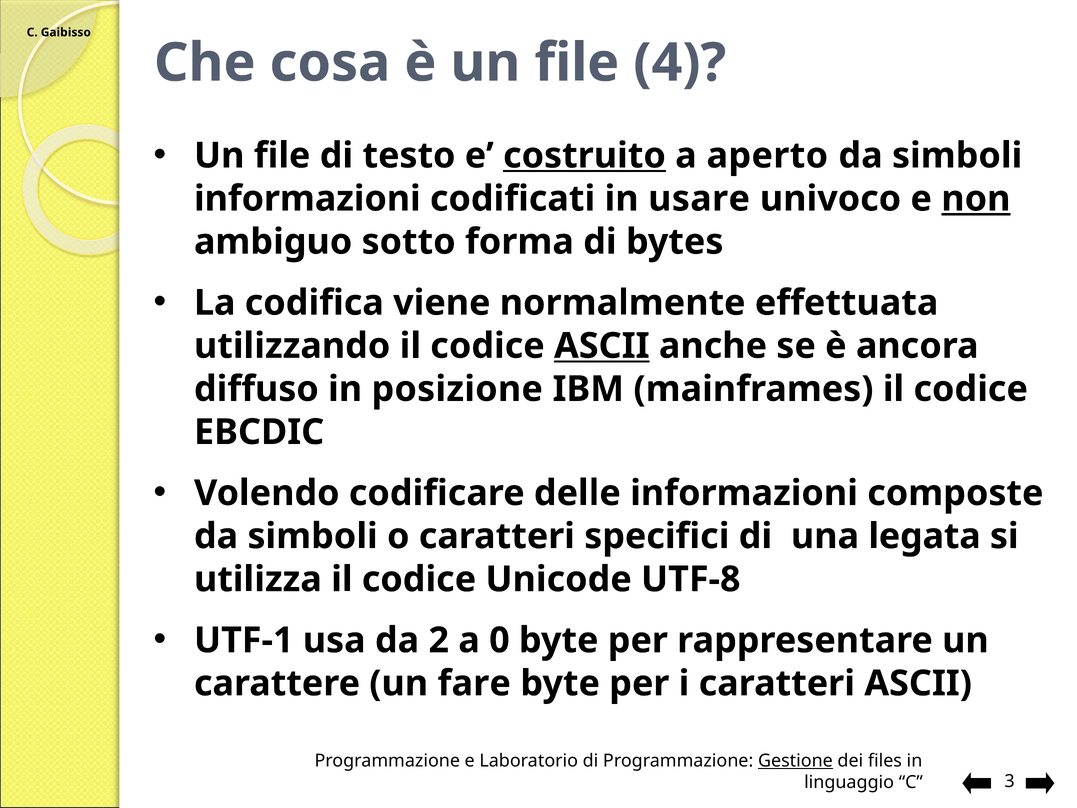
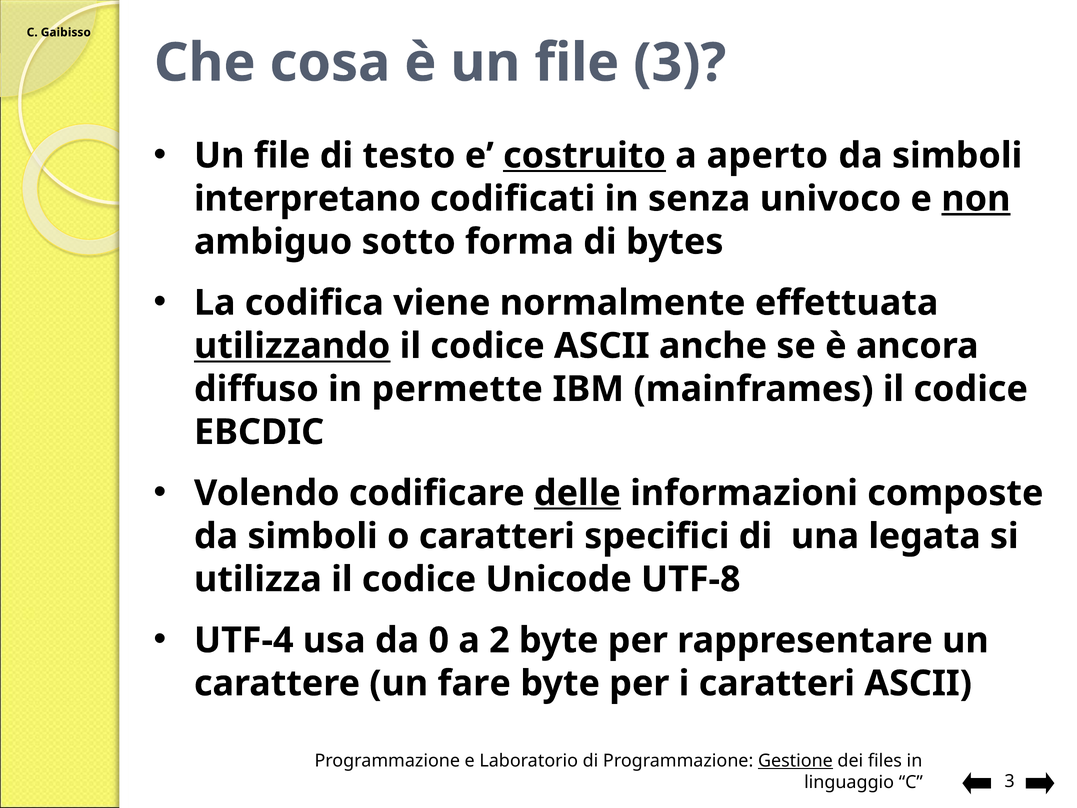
file 4: 4 -> 3 (680, 63)
informazioni: informazioni -> interpretano (307, 199)
usare: usare -> senza (699, 199)
utilizzando underline: none -> present (292, 346)
ASCII underline: present -> none (602, 346)
posizione: posizione -> permette (457, 389)
delle underline: none -> present (577, 493)
UTF-1: UTF-1 -> UTF-4 (244, 640)
2: 2 -> 0 (439, 640)
0: 0 -> 2 (499, 640)
